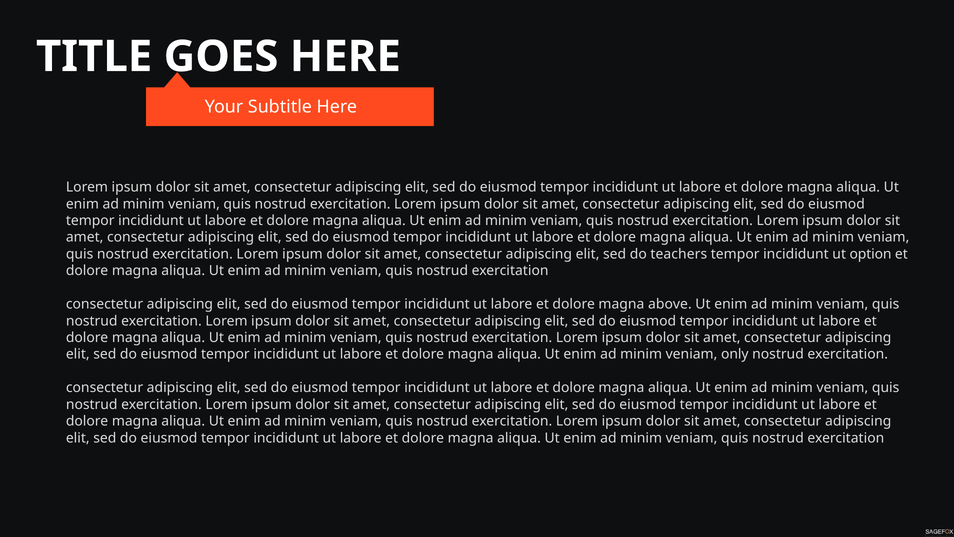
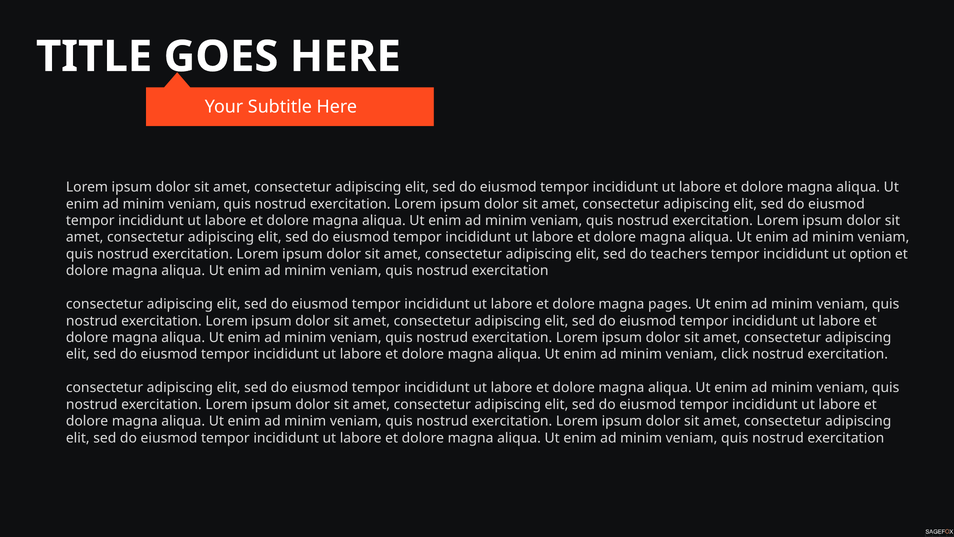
above: above -> pages (670, 304)
only: only -> click (735, 354)
